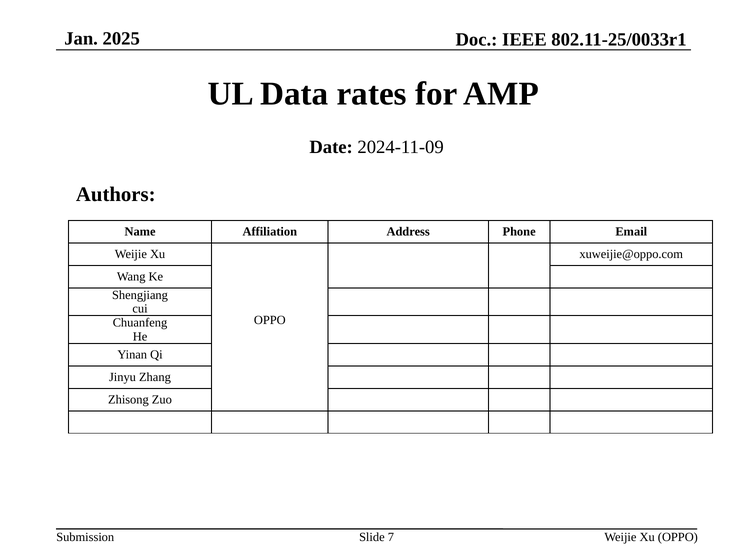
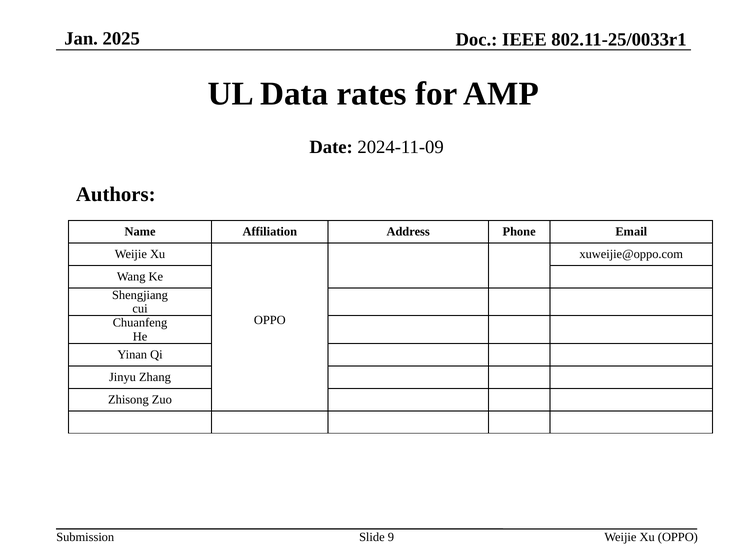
7: 7 -> 9 (391, 537)
